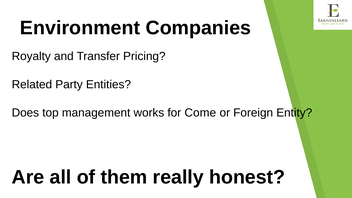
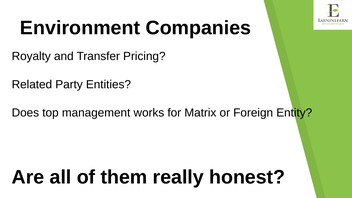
Come: Come -> Matrix (200, 113)
